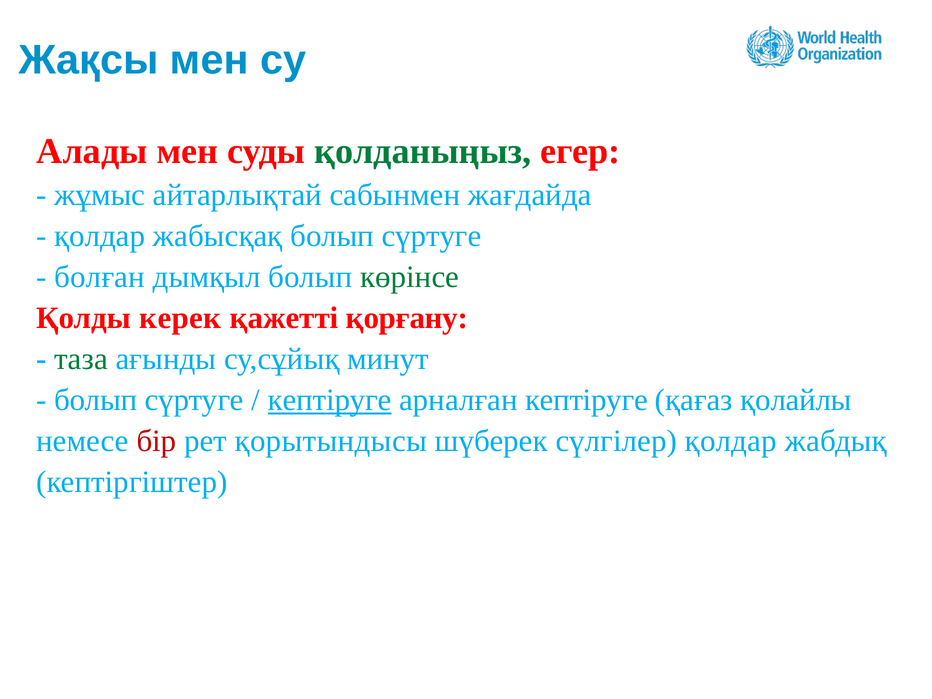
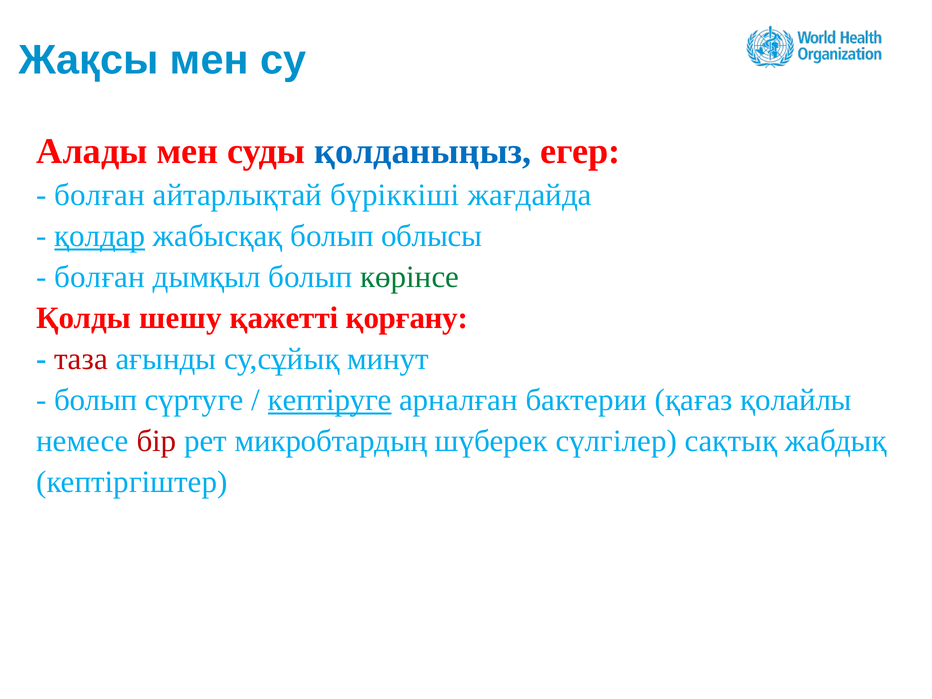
қолданыңыз colour: green -> blue (423, 151)
жұмыс: жұмыс -> болған (100, 195)
сабынмен: сабынмен -> бүріккіші (395, 195)
қолдар underline: none -> present (100, 236)
жабысқақ болып сүртуге: сүртуге -> облысы (432, 236)
керек: керек -> шешу (180, 318)
таза colour: green -> red (81, 359)
арналған кептіруге: кептіруге -> бактерии (586, 400)
қорытындысы: қорытындысы -> микробтардың (331, 441)
сүлгілер қолдар: қолдар -> сақтық (731, 441)
